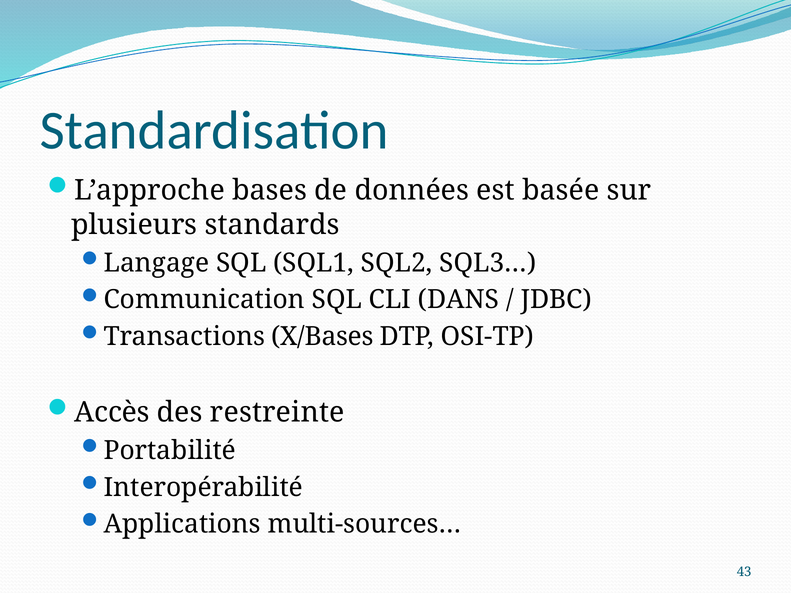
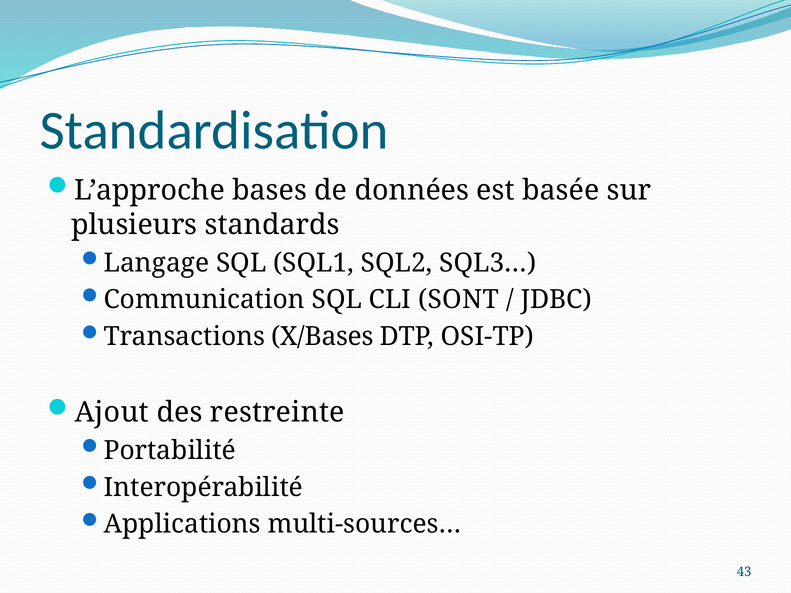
DANS: DANS -> SONT (459, 300)
Accès: Accès -> Ajout (112, 413)
